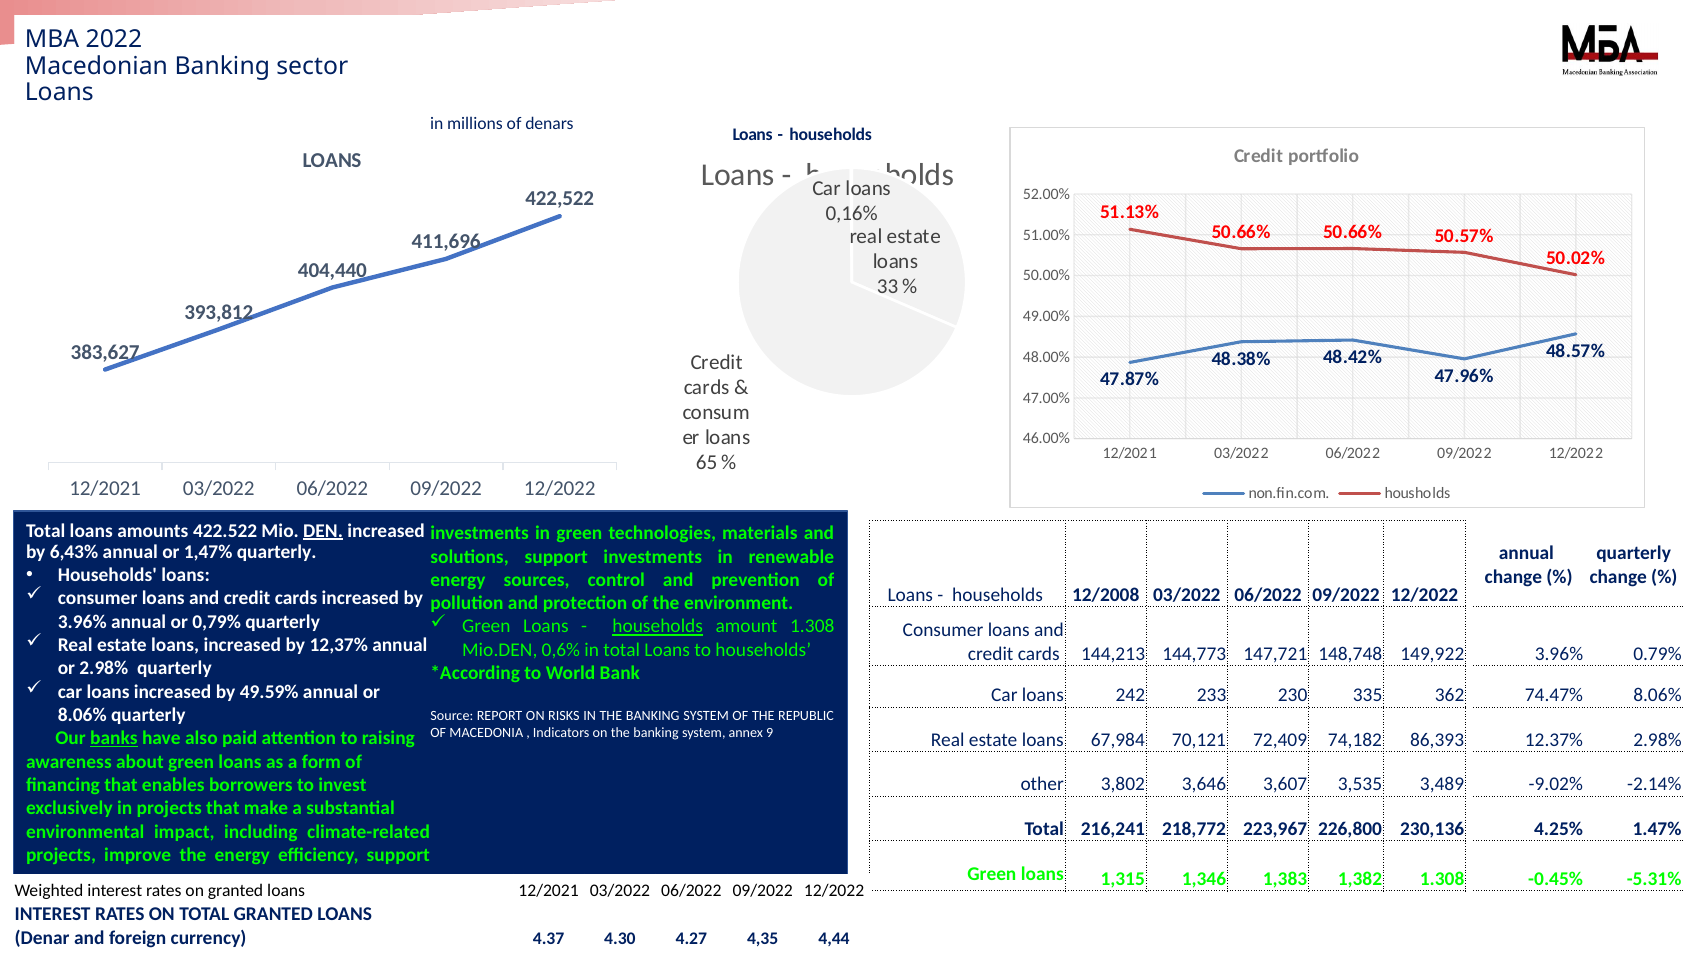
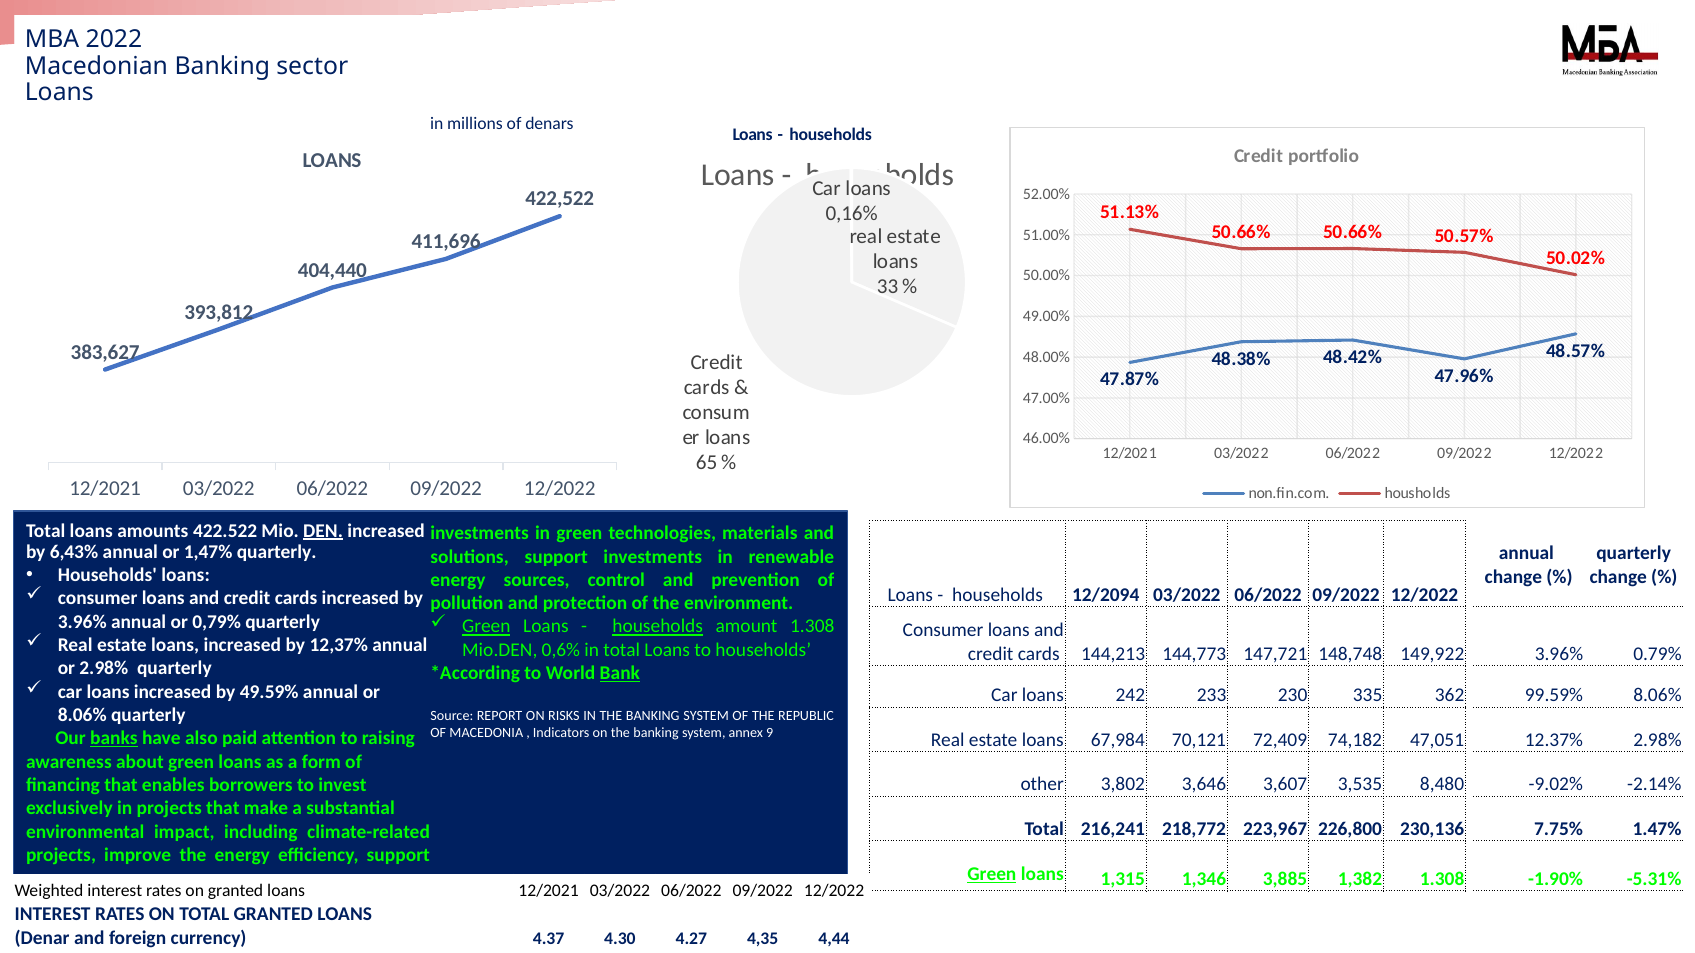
12/2008: 12/2008 -> 12/2094 (1106, 595)
Green underline: none -> present (486, 627)
Bank underline: none -> present (620, 674)
74.47%: 74.47% -> 99.59% (1554, 696)
86,393: 86,393 -> 47,051 (1437, 740)
3,489: 3,489 -> 8,480 (1442, 785)
4.25%: 4.25% -> 7.75% (1559, 829)
Green underline: none -> present (992, 875)
1,383: 1,383 -> 3,885 (1285, 880)
-0.45%: -0.45% -> -1.90% (1556, 880)
